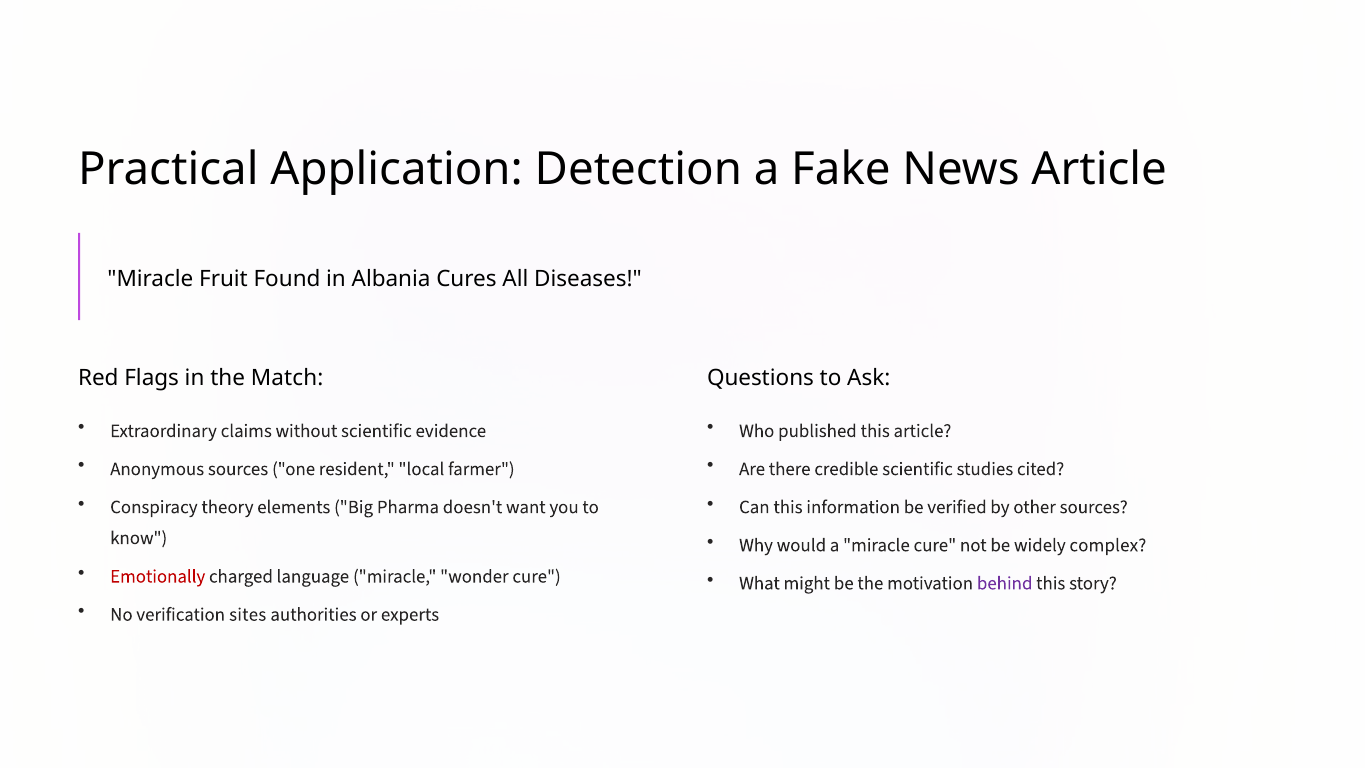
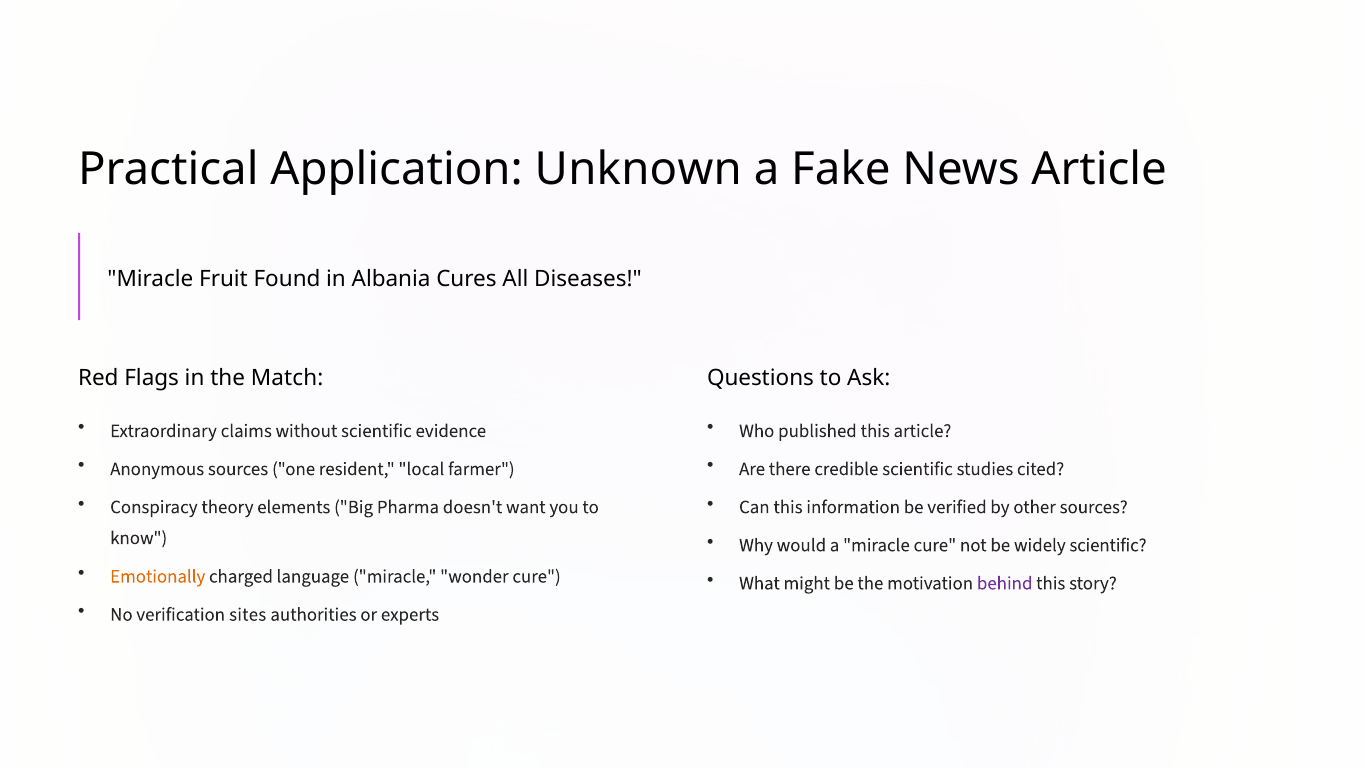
Detection: Detection -> Unknown (638, 169)
widely complex: complex -> scientific (1108, 545)
Emotionally colour: red -> orange (158, 576)
